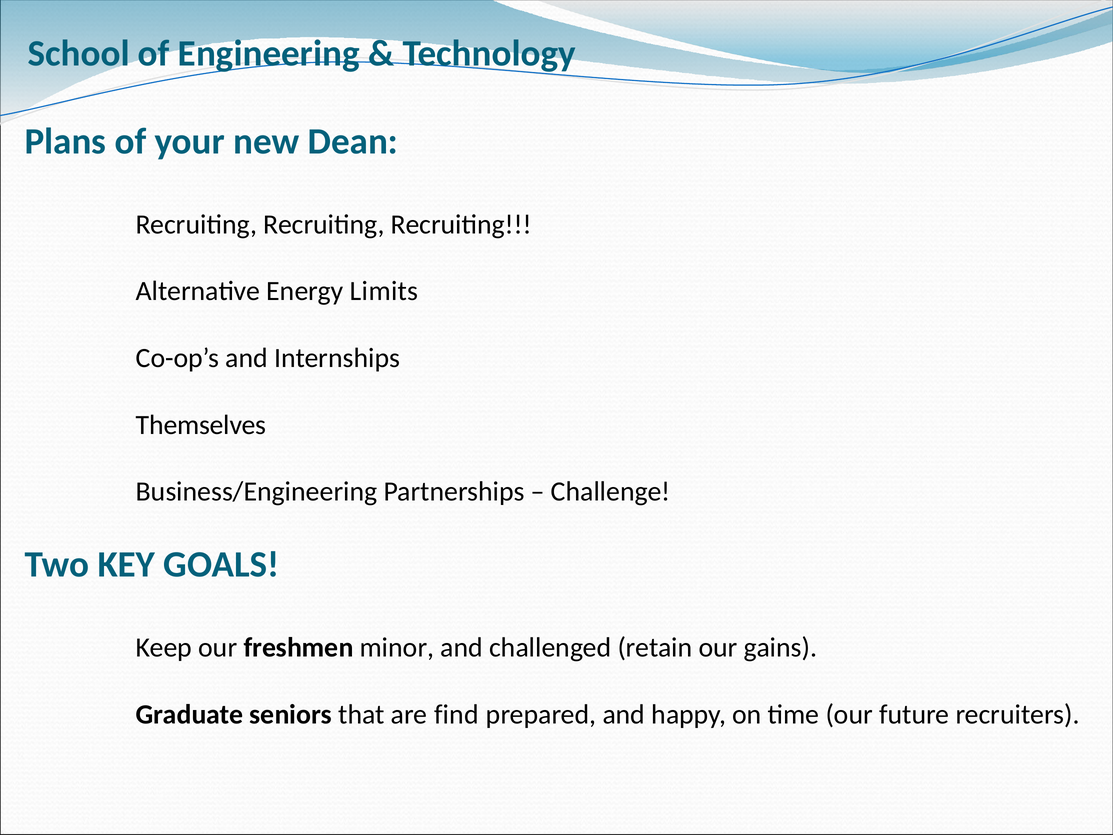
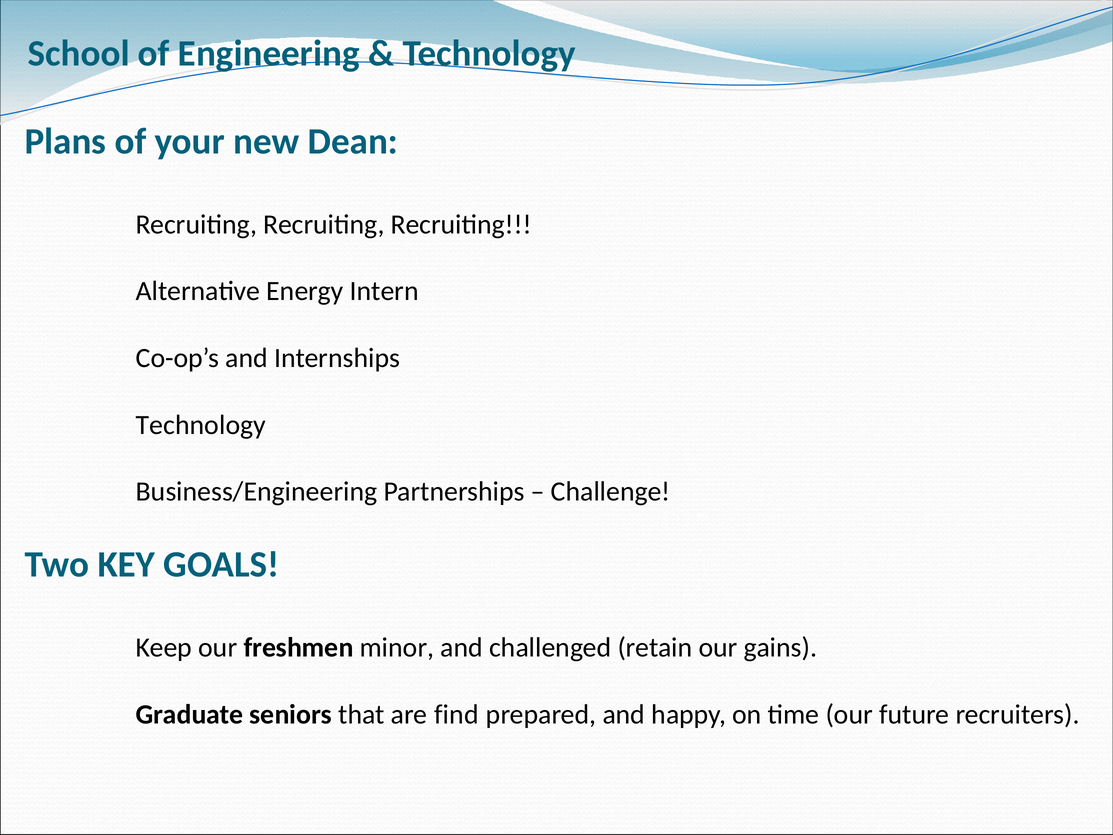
Limits: Limits -> Intern (384, 291)
Themselves: Themselves -> Technology (201, 425)
